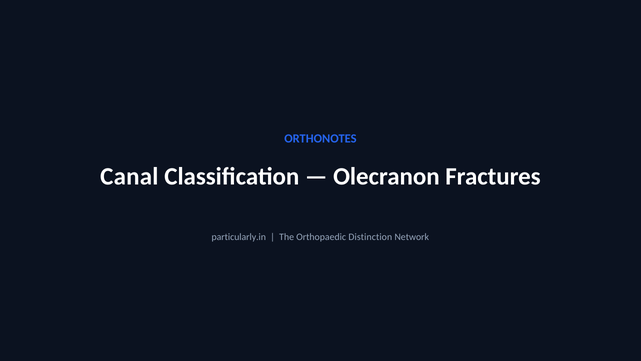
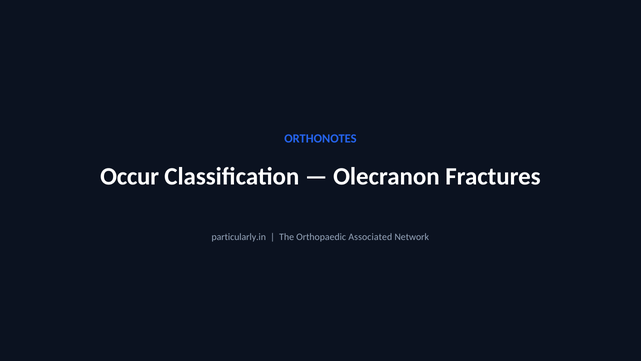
Canal: Canal -> Occur (130, 176)
Distinction: Distinction -> Associated (370, 237)
